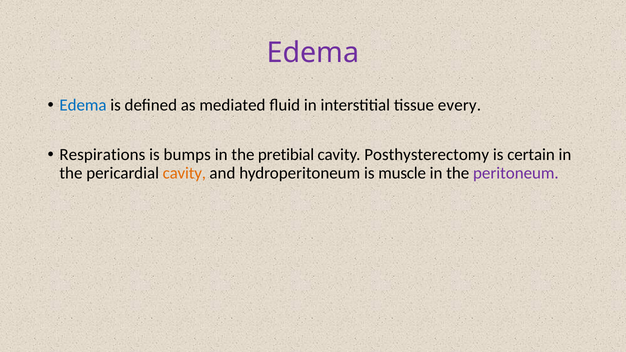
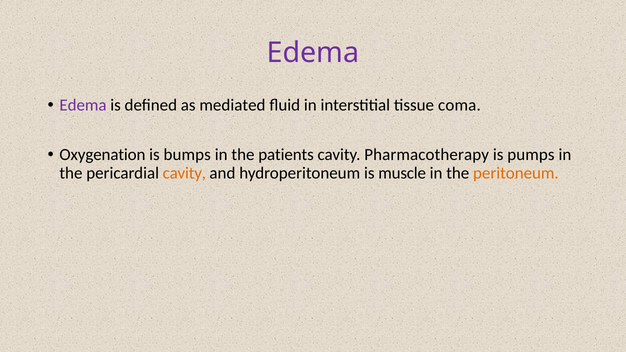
Edema colour: blue -> purple (83, 105)
every: every -> coma (459, 105)
Respirations: Respirations -> Oxygenation (102, 155)
pretibial: pretibial -> patients (286, 155)
Posthysterectomy: Posthysterectomy -> Pharmacotherapy (427, 155)
certain: certain -> pumps (531, 155)
peritoneum colour: purple -> orange (516, 173)
